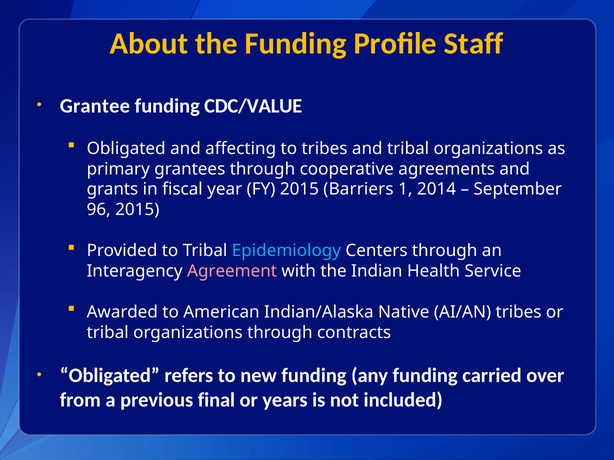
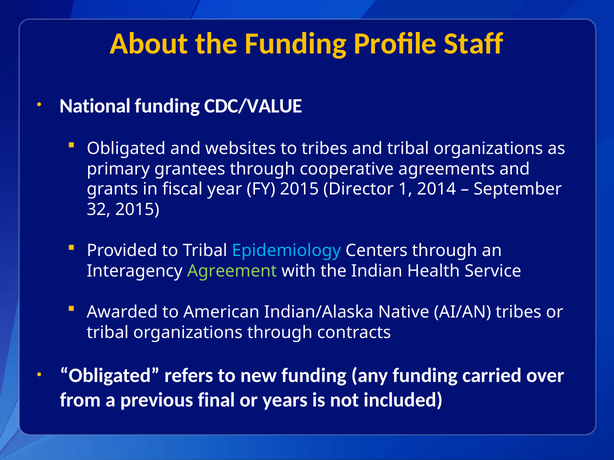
Grantee: Grantee -> National (95, 106)
affecting: affecting -> websites (241, 149)
Barriers: Barriers -> Director (359, 190)
96: 96 -> 32 (99, 210)
Agreement colour: pink -> light green (232, 271)
